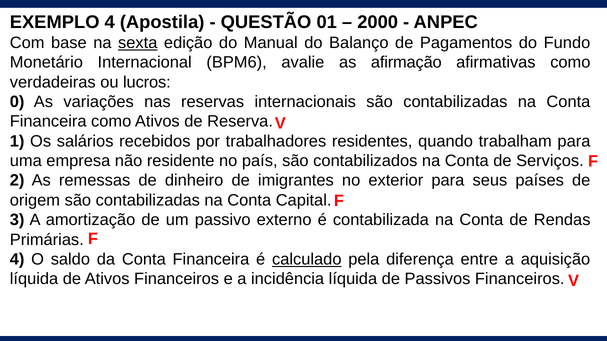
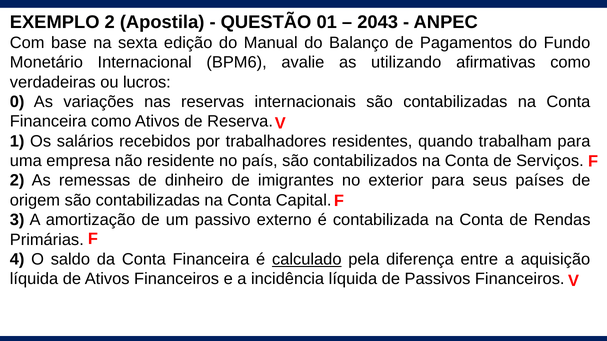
EXEMPLO 4: 4 -> 2 (110, 22)
2000: 2000 -> 2043 (378, 22)
sexta underline: present -> none (138, 43)
afirmação: afirmação -> utilizando (406, 63)
